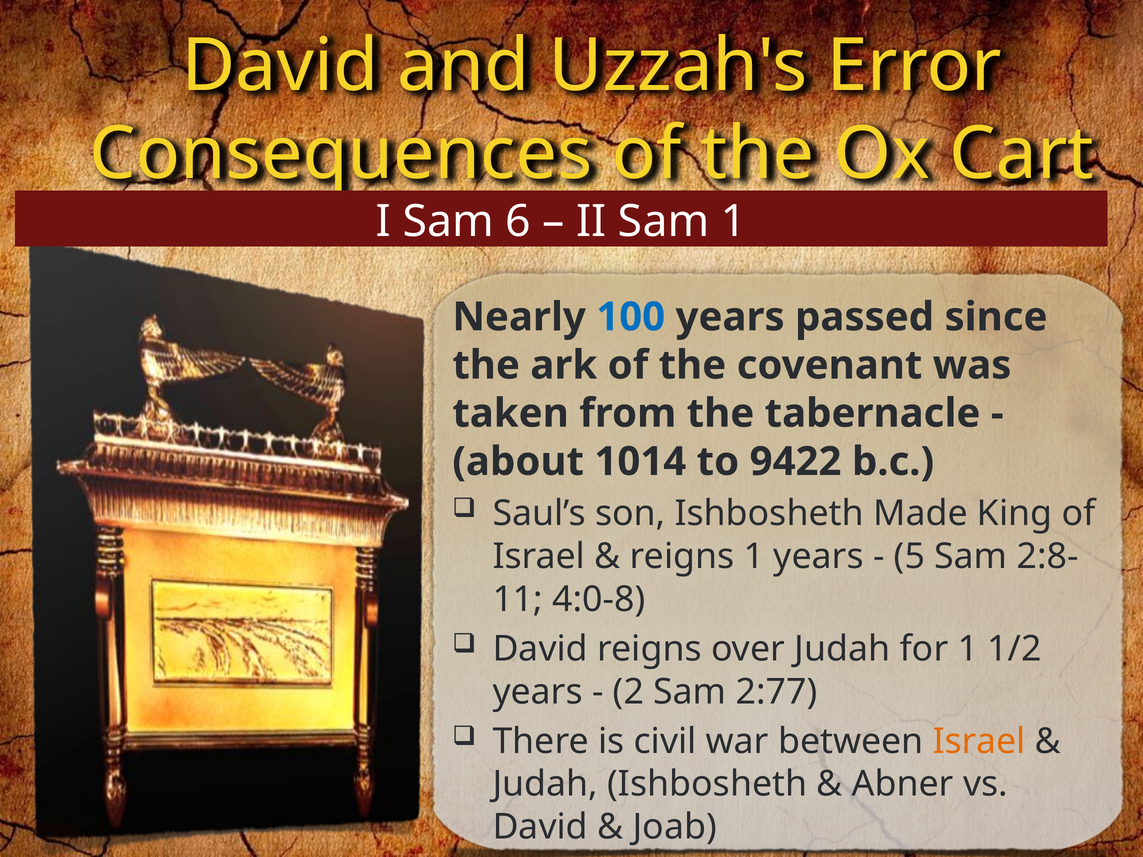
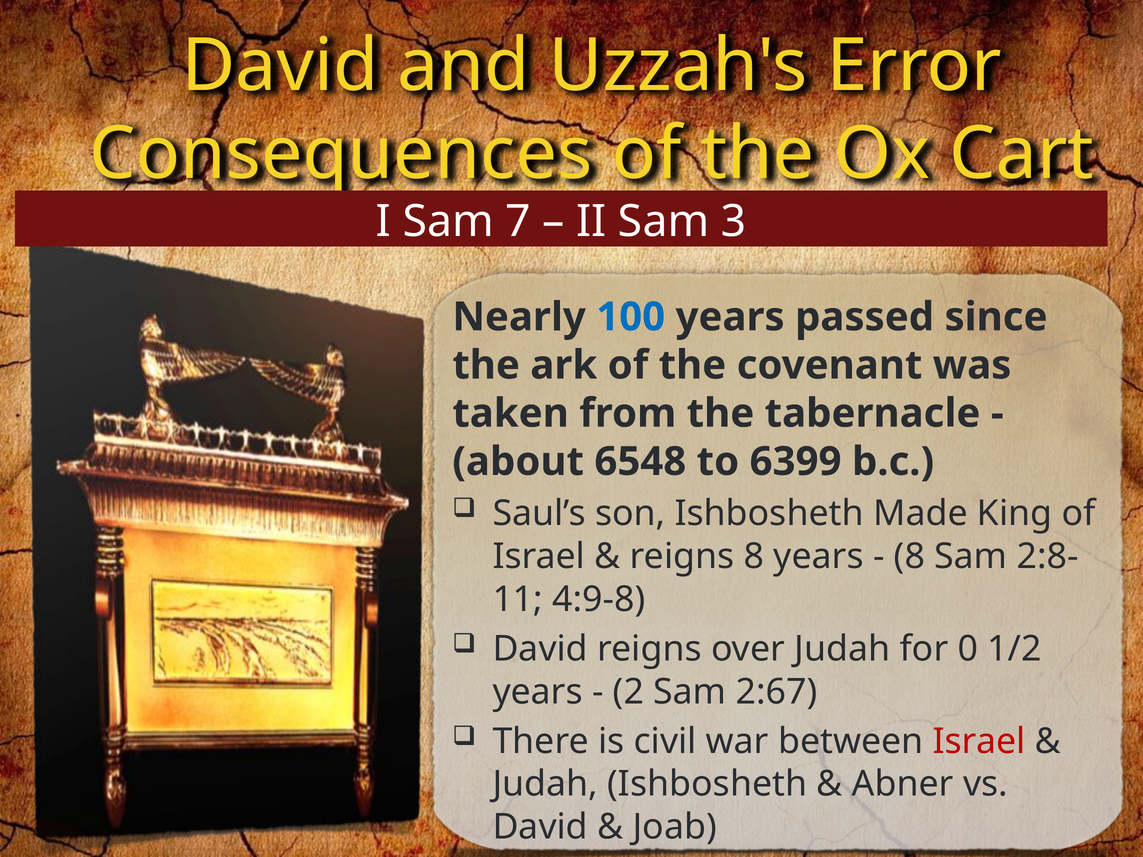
6: 6 -> 7 (518, 222)
Sam 1: 1 -> 3 (734, 222)
1014: 1014 -> 6548 (640, 462)
9422: 9422 -> 6399 (796, 462)
reigns 1: 1 -> 8 (754, 557)
5: 5 -> 8 (909, 557)
4:0-8: 4:0-8 -> 4:9-8 (599, 599)
for 1: 1 -> 0 (968, 649)
2:77: 2:77 -> 2:67 (776, 692)
Israel colour: orange -> red (979, 742)
